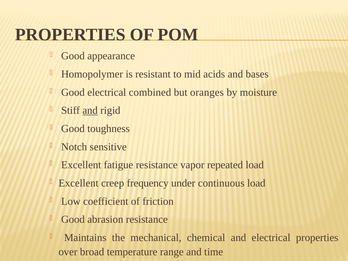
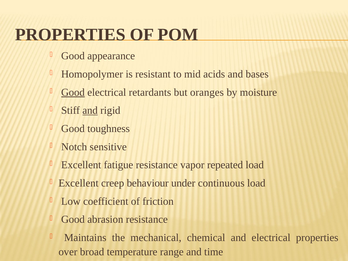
Good underline: none -> present (73, 92)
combined: combined -> retardants (150, 92)
frequency: frequency -> behaviour (148, 183)
